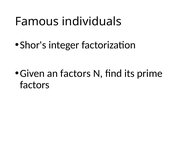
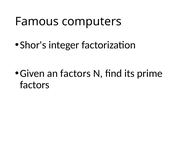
individuals: individuals -> computers (92, 22)
